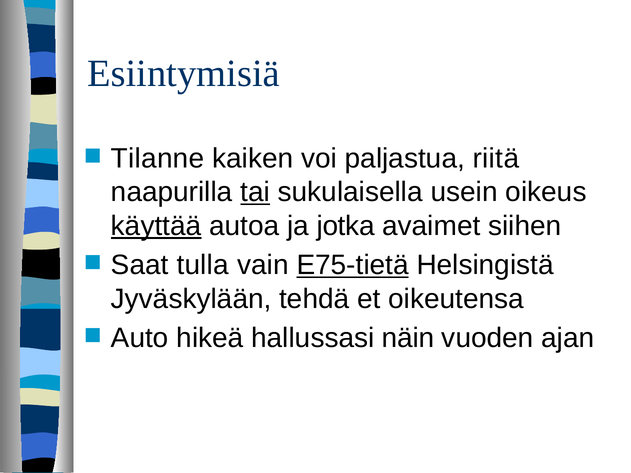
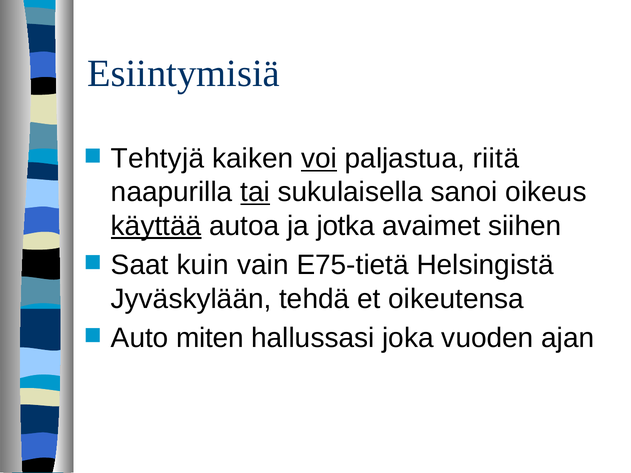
Tilanne: Tilanne -> Tehtyjä (158, 159)
voi underline: none -> present (319, 159)
usein: usein -> sanoi (464, 192)
tulla: tulla -> kuin (203, 265)
E75-tietä underline: present -> none (353, 265)
hikeä: hikeä -> miten (210, 338)
näin: näin -> joka (408, 338)
